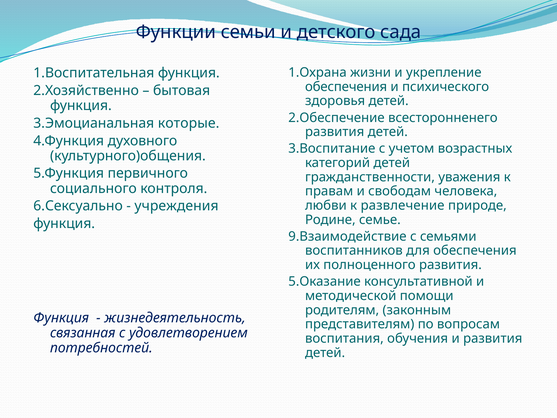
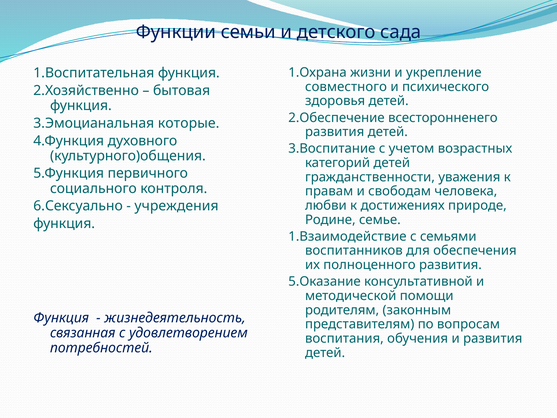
обеспечения: обеспечения -> совместного (346, 87)
развлечение: развлечение -> достижениях (403, 205)
9.Взаимодействие: 9.Взаимодействие -> 1.Взаимодействие (347, 236)
